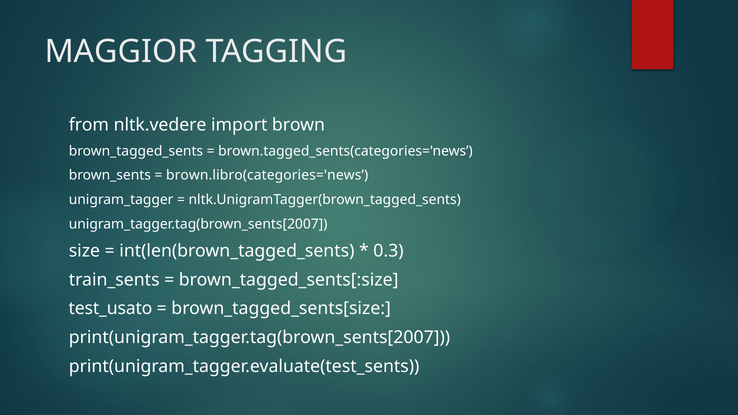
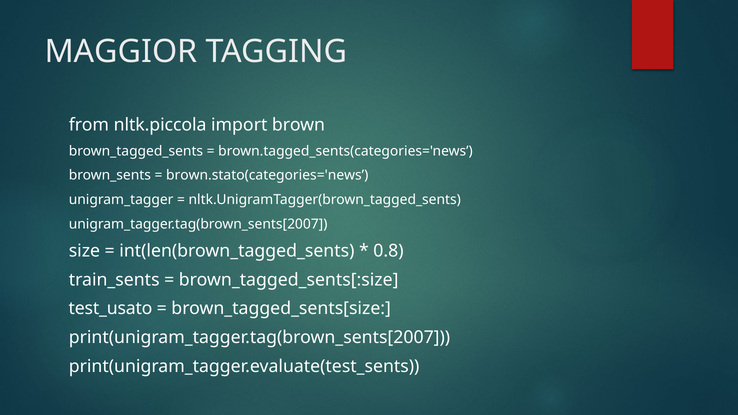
nltk.vedere: nltk.vedere -> nltk.piccola (160, 125)
brown.libro(categories='news: brown.libro(categories='news -> brown.stato(categories='news (267, 175)
0.3: 0.3 -> 0.8 (388, 251)
